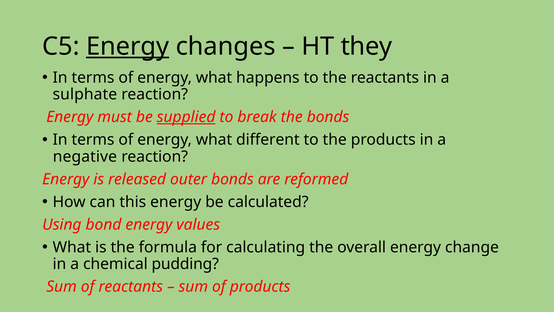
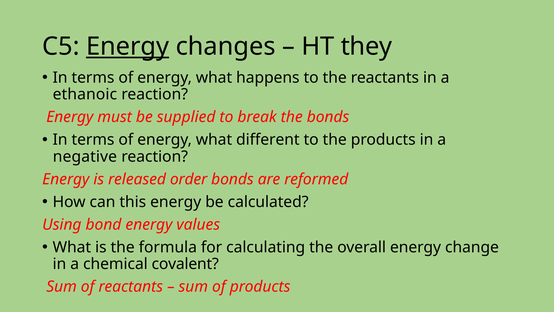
sulphate: sulphate -> ethanoic (85, 94)
supplied underline: present -> none (186, 117)
outer: outer -> order (189, 179)
pudding: pudding -> covalent (185, 264)
